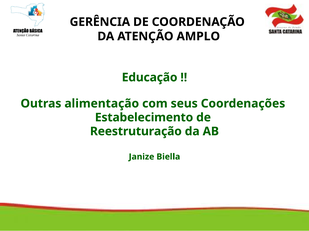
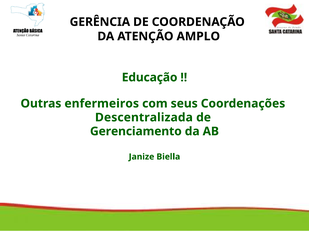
alimentação: alimentação -> enfermeiros (102, 104)
Estabelecimento: Estabelecimento -> Descentralizada (144, 118)
Reestruturação: Reestruturação -> Gerenciamento (136, 132)
